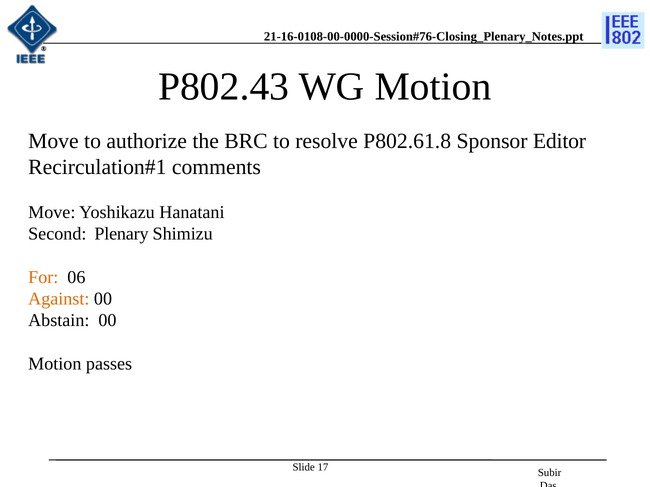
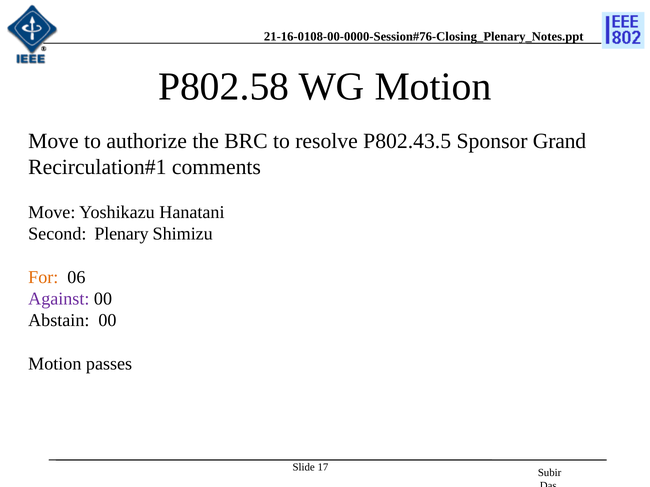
P802.43: P802.43 -> P802.58 (224, 87)
P802.61.8: P802.61.8 -> P802.43.5 (407, 141)
Editor: Editor -> Grand (560, 141)
Against colour: orange -> purple (59, 299)
